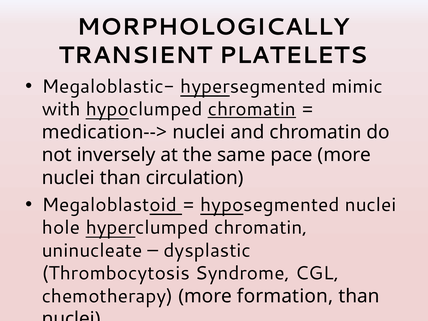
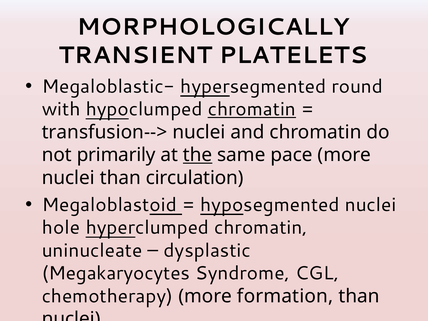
mimic: mimic -> round (357, 86)
medication-->: medication--> -> transfusion--> (105, 132)
inversely: inversely -> primarily (116, 155)
the underline: none -> present (198, 155)
Thrombocytosis: Thrombocytosis -> Megakaryocytes (116, 273)
